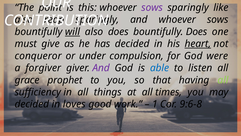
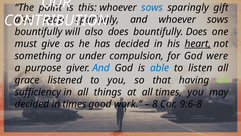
sows colour: purple -> blue (152, 8)
like: like -> gift (221, 8)
will underline: present -> none (73, 32)
conqueror: conqueror -> something (38, 56)
forgiver: forgiver -> purpose (43, 68)
And colour: purple -> blue (101, 68)
prophet: prophet -> listened (65, 80)
in loves: loves -> times (74, 104)
1: 1 -> 8 (155, 104)
